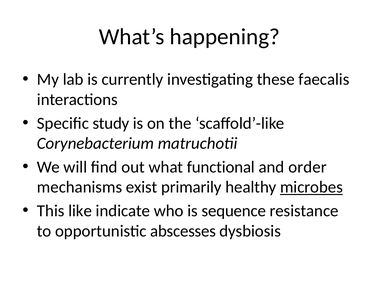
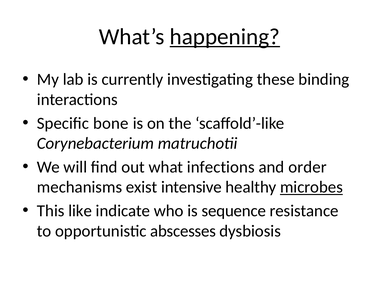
happening underline: none -> present (225, 37)
faecalis: faecalis -> binding (324, 80)
study: study -> bone (111, 123)
functional: functional -> infections (221, 167)
primarily: primarily -> intensive (191, 187)
